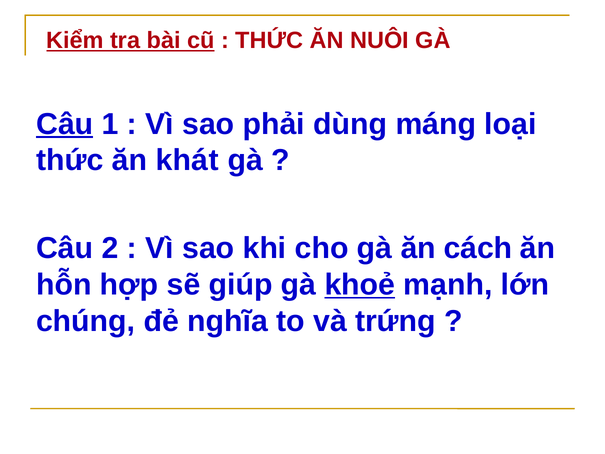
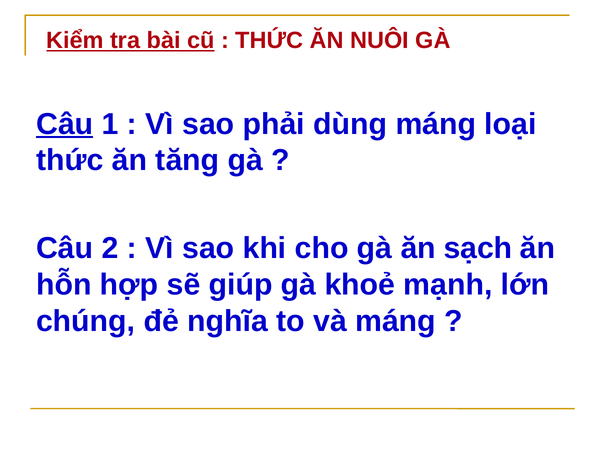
khát: khát -> tăng (187, 160)
cách: cách -> sạch (478, 248)
khoẻ underline: present -> none (360, 285)
và trứng: trứng -> máng (395, 321)
